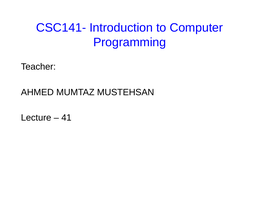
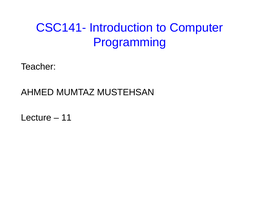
41: 41 -> 11 (66, 118)
